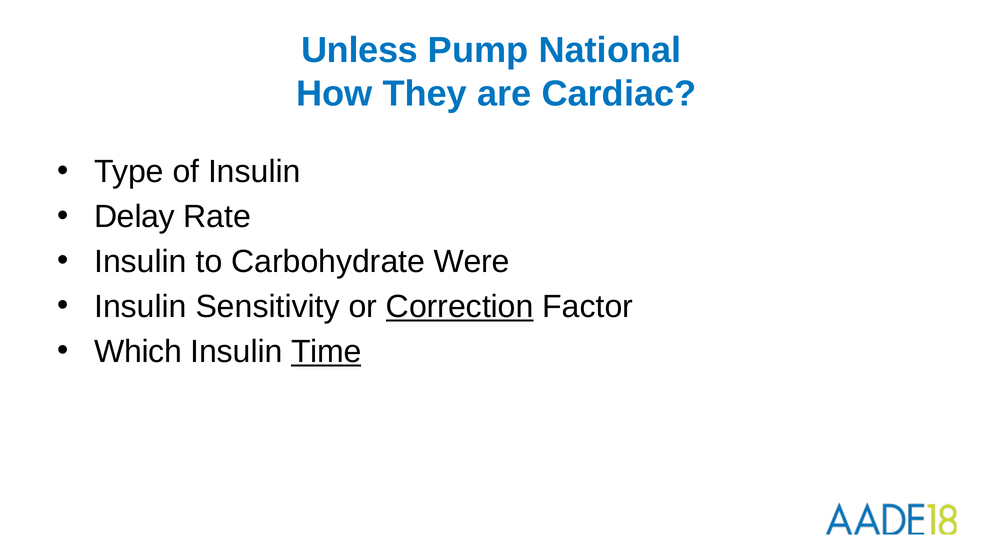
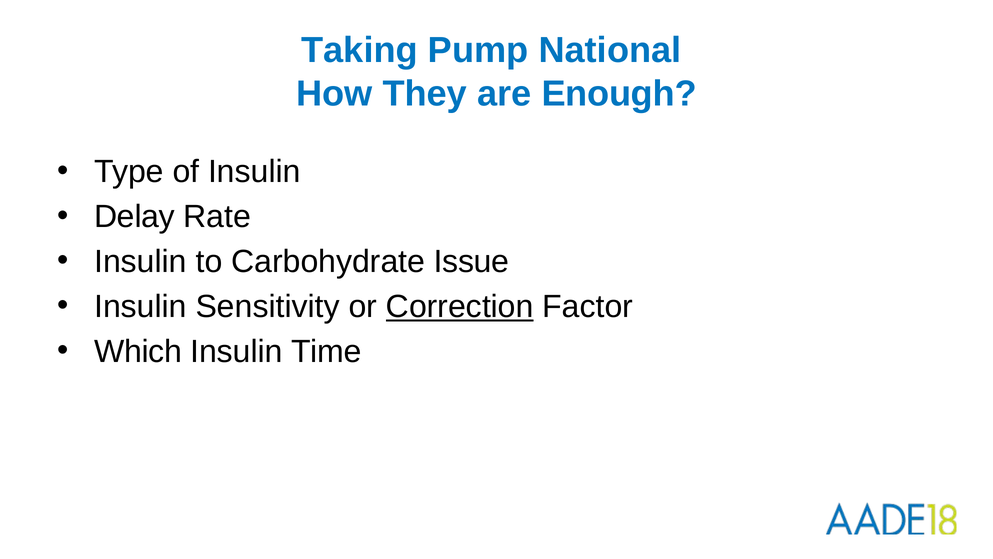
Unless: Unless -> Taking (359, 50)
Cardiac: Cardiac -> Enough (619, 94)
Were: Were -> Issue (472, 261)
Time underline: present -> none (326, 351)
